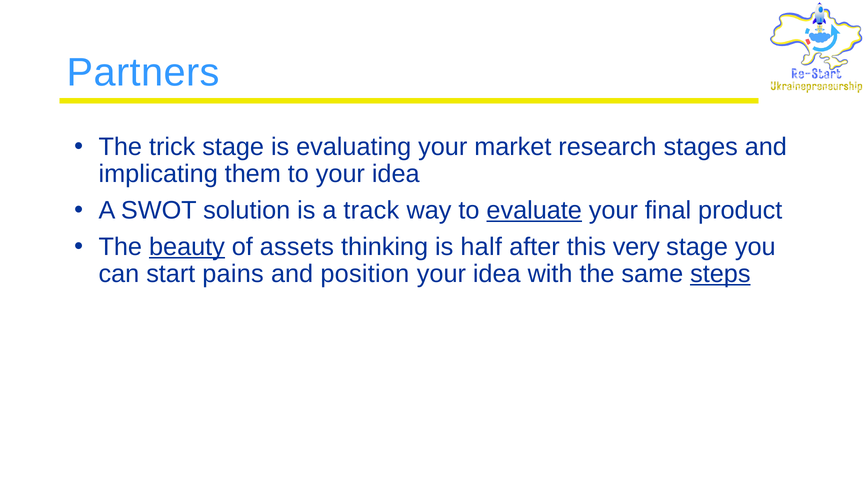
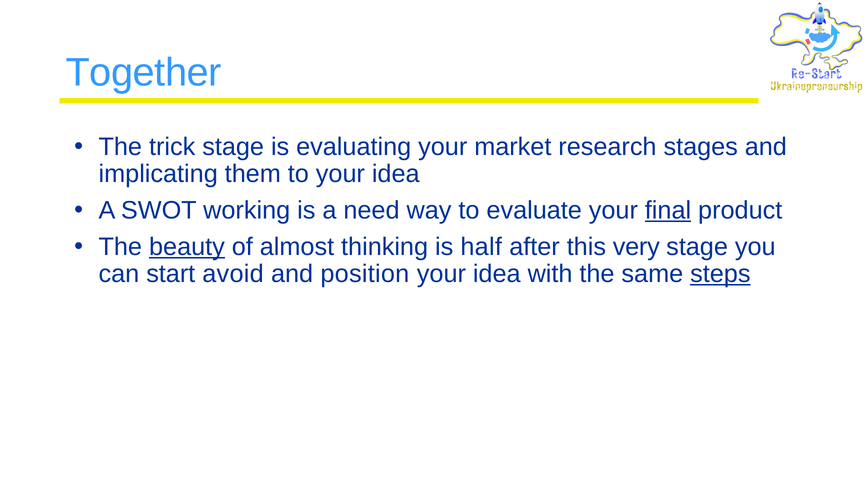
Partners: Partners -> Together (144, 73)
solution: solution -> working (247, 210)
track: track -> need (371, 210)
evaluate underline: present -> none (534, 210)
final underline: none -> present (668, 210)
assets: assets -> almost (297, 247)
pains: pains -> avoid (233, 274)
